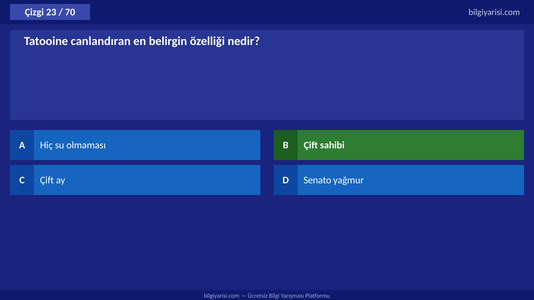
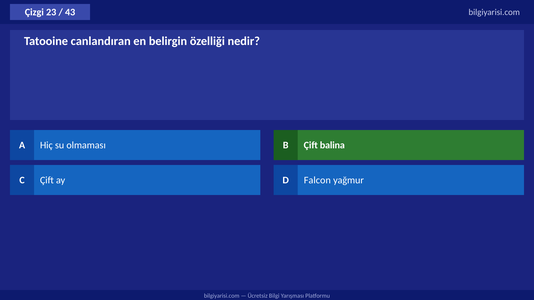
70: 70 -> 43 (70, 12)
sahibi: sahibi -> balina (332, 145)
Senato: Senato -> Falcon (317, 180)
